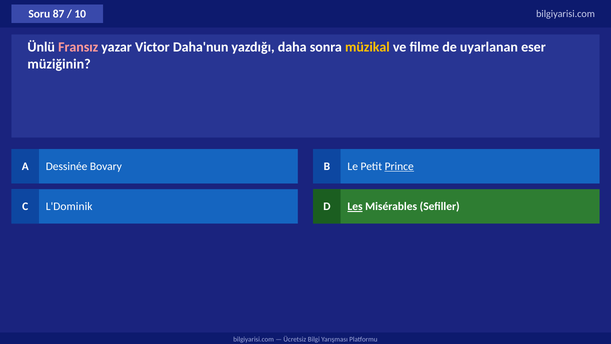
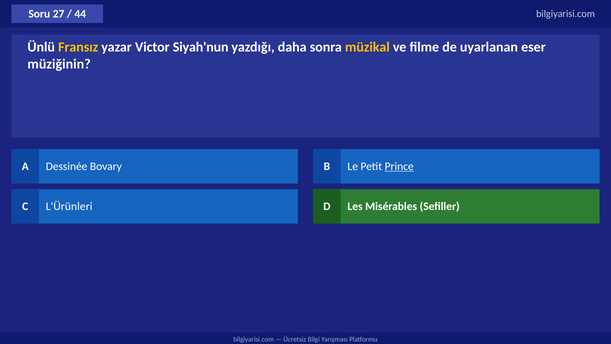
87: 87 -> 27 (59, 14)
10: 10 -> 44 (80, 14)
Fransız colour: pink -> yellow (78, 47)
Daha'nun: Daha'nun -> Siyah'nun (201, 47)
L'Dominik: L'Dominik -> L'Ürünleri (69, 206)
Les underline: present -> none (355, 206)
